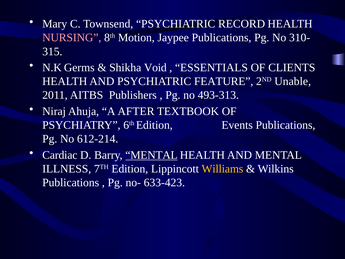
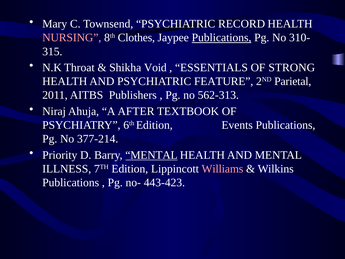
Motion: Motion -> Clothes (136, 38)
Publications underline: none -> present (222, 38)
Germs: Germs -> Throat (79, 67)
CLIENTS: CLIENTS -> STRONG (292, 67)
Unable: Unable -> Parietal (293, 81)
493-313: 493-313 -> 562-313 (218, 95)
612-214: 612-214 -> 377-214 (98, 139)
Cardiac: Cardiac -> Priority (60, 155)
Williams colour: yellow -> pink (222, 169)
633-423: 633-423 -> 443-423 (164, 182)
